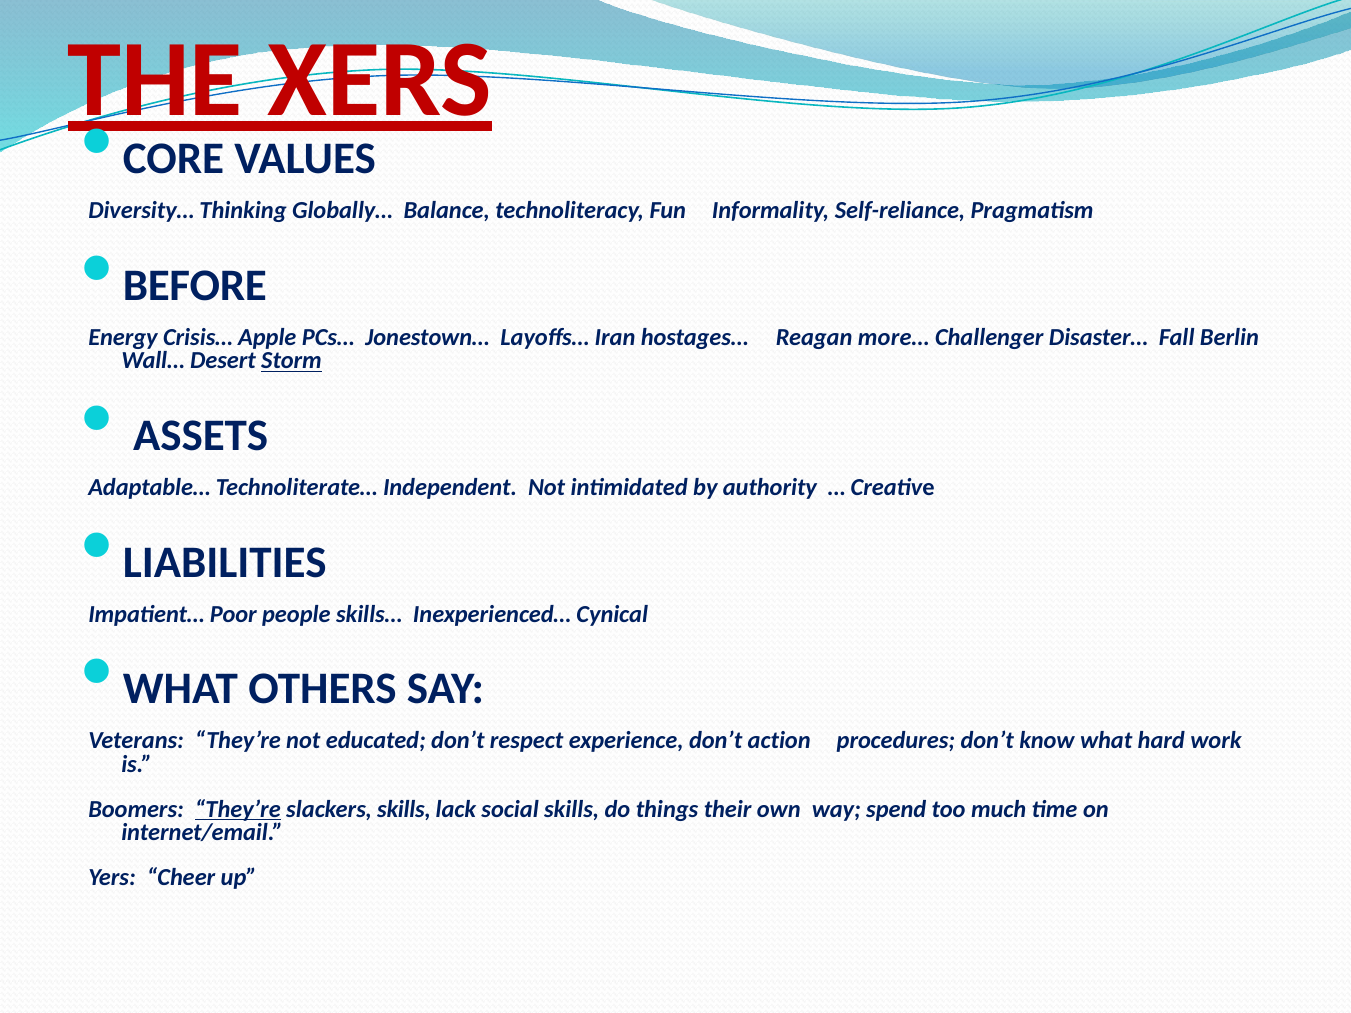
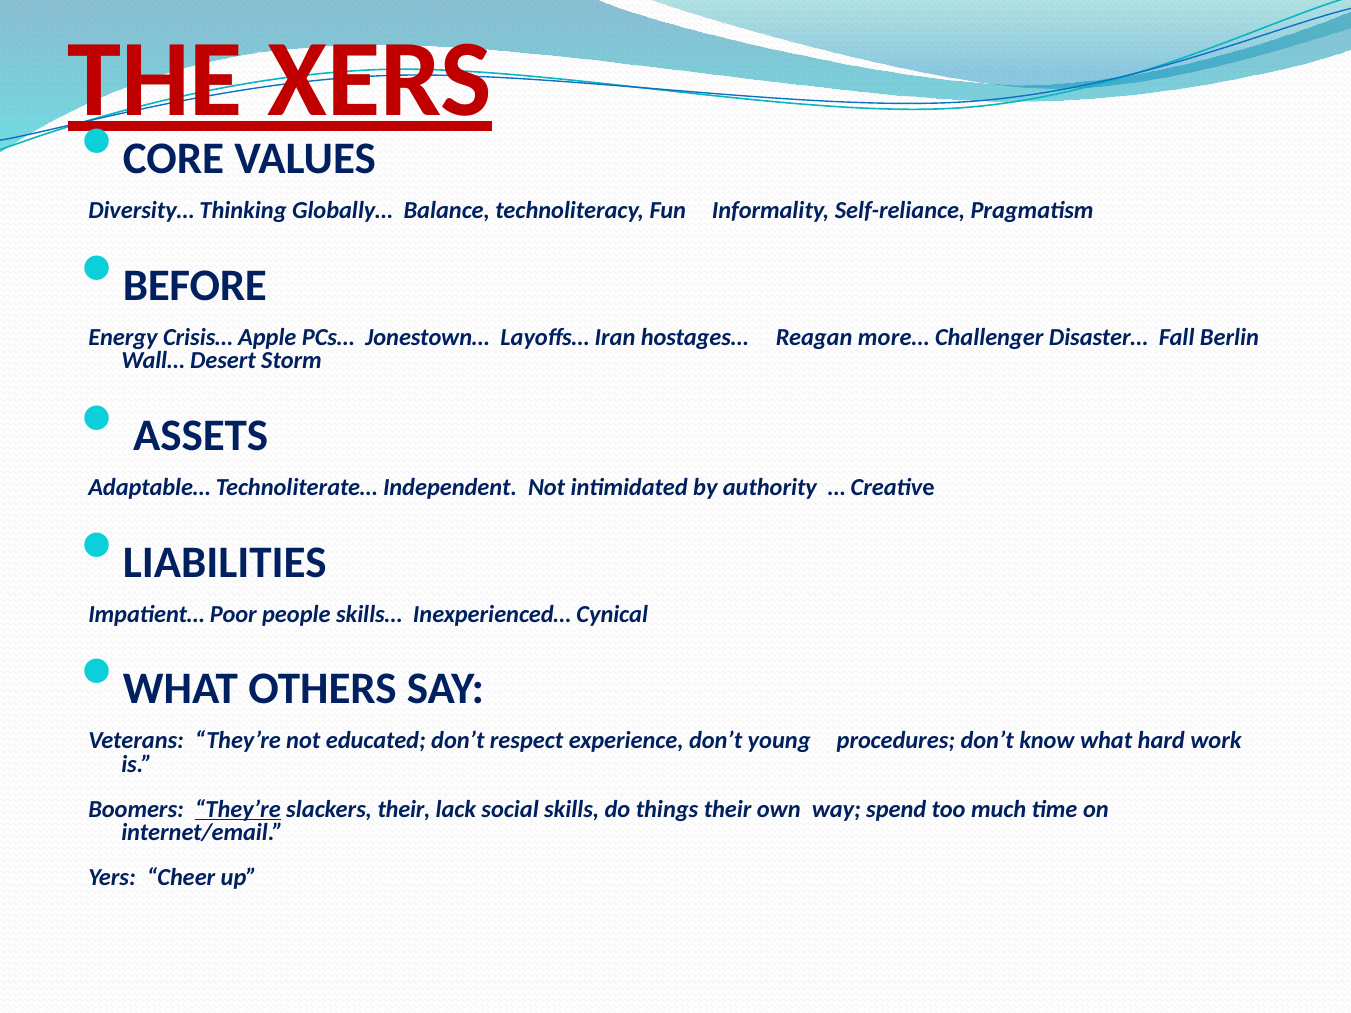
Storm underline: present -> none (292, 361)
action: action -> young (779, 741)
slackers skills: skills -> their (404, 809)
